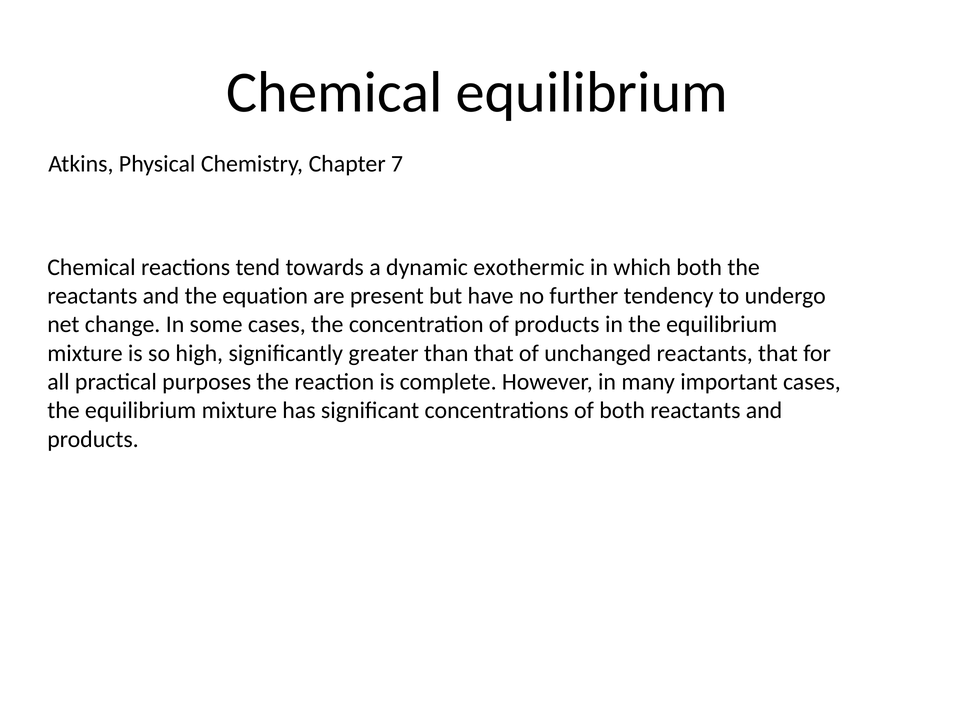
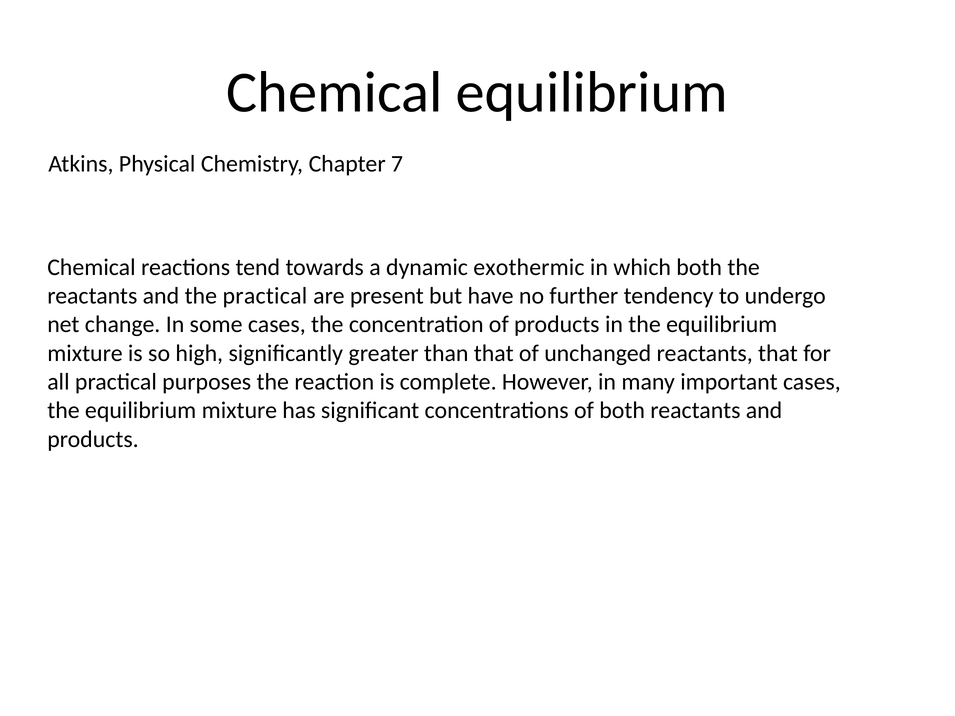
the equation: equation -> practical (265, 296)
